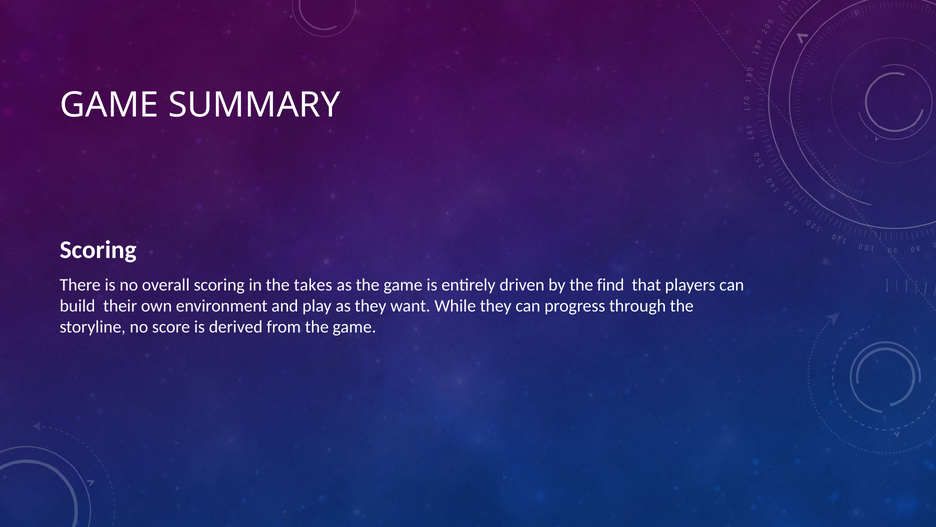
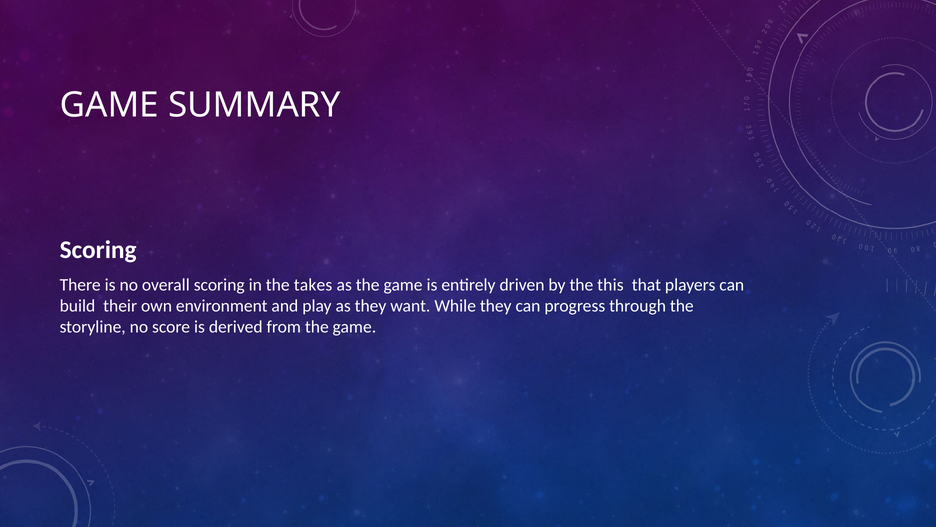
find: find -> this (610, 285)
